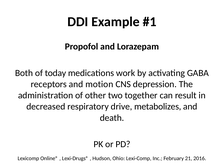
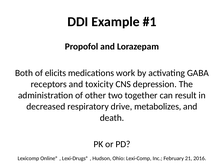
today: today -> elicits (55, 73)
motion: motion -> toxicity (99, 84)
